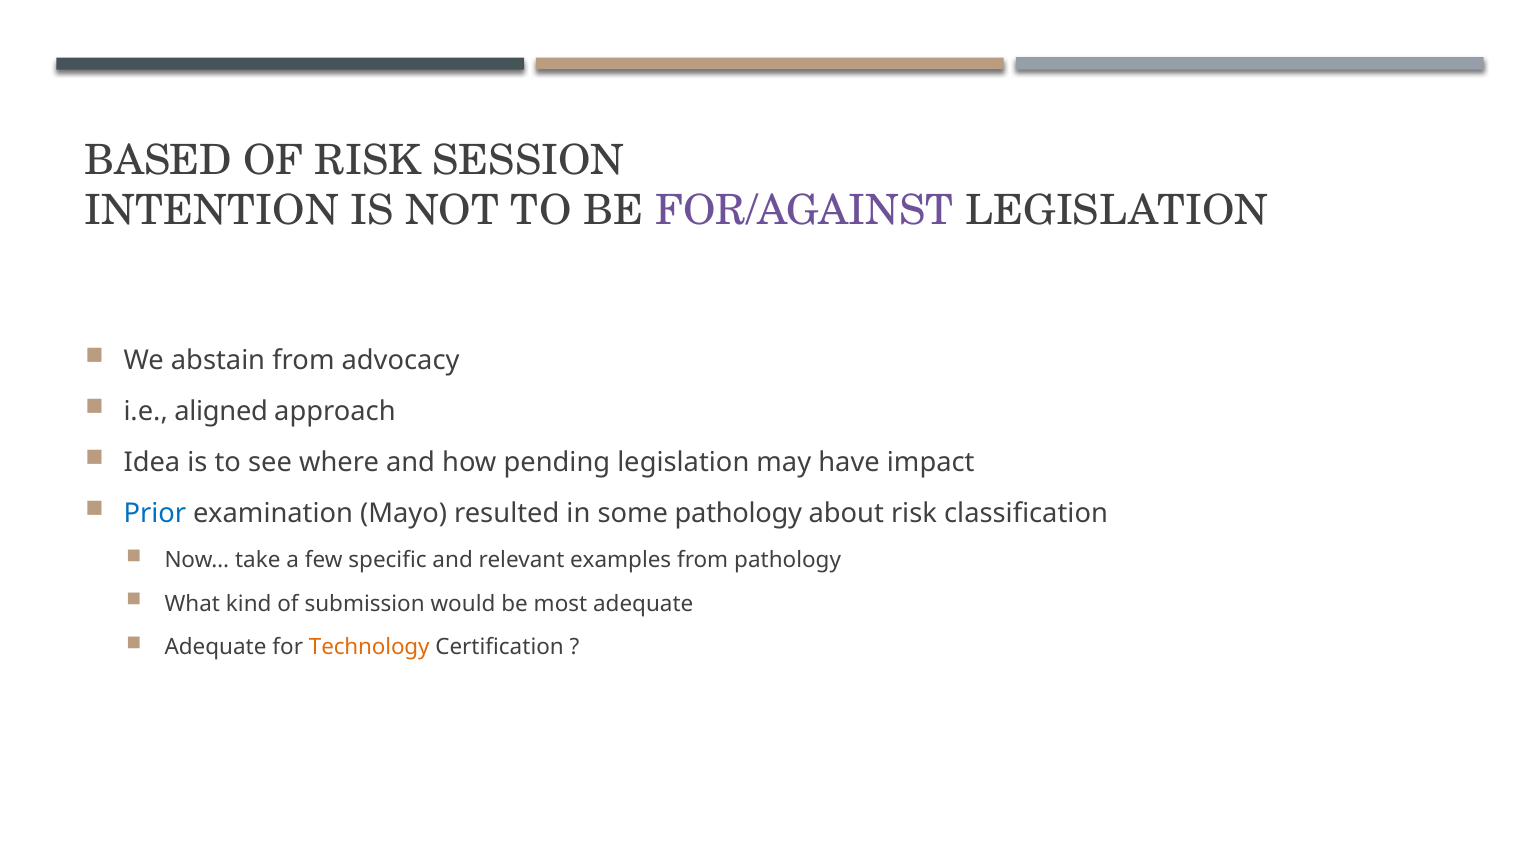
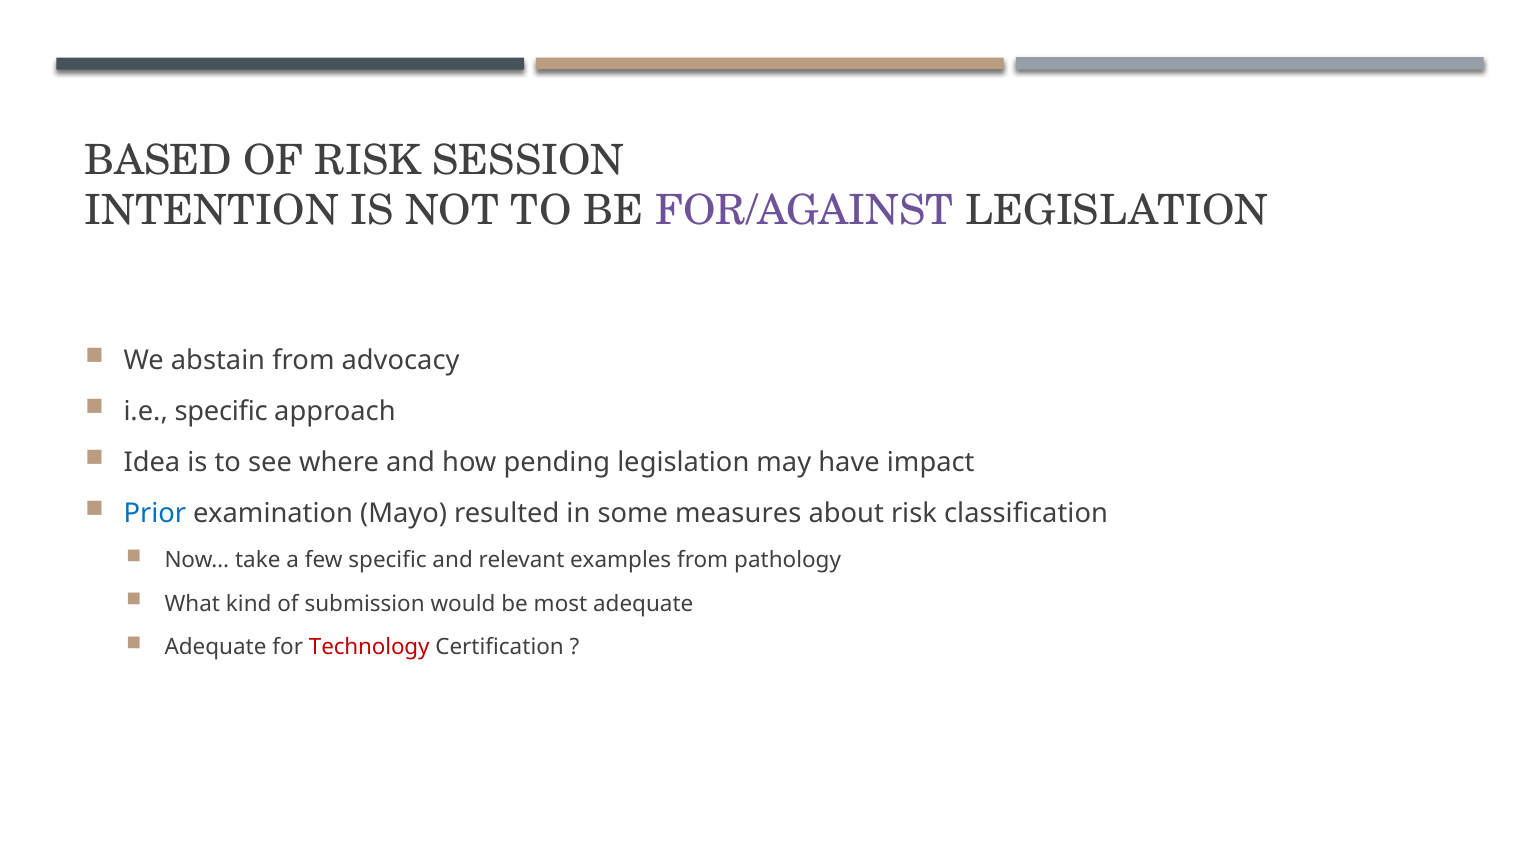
i.e aligned: aligned -> specific (221, 411)
some pathology: pathology -> measures (738, 514)
Technology colour: orange -> red (369, 648)
